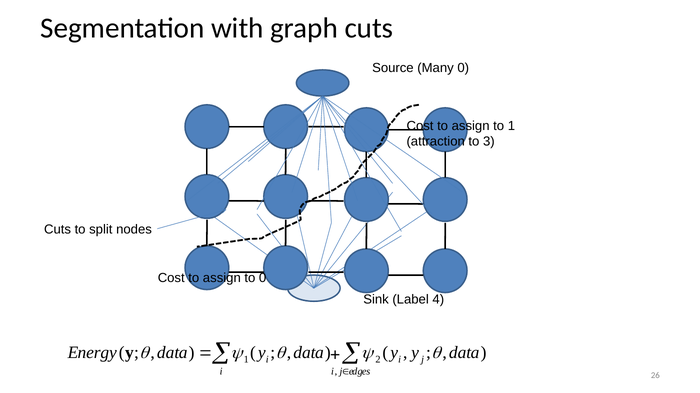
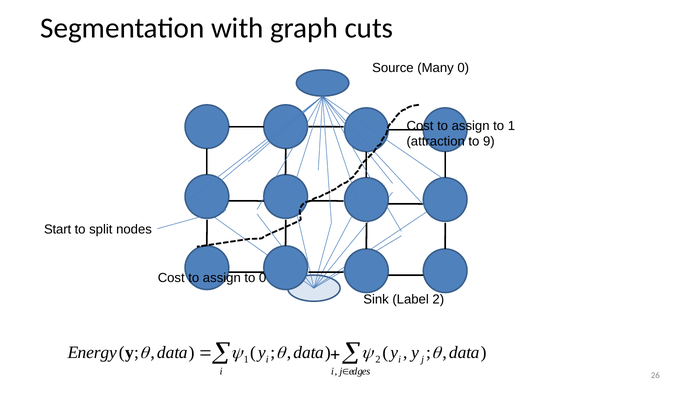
3: 3 -> 9 (489, 142)
Cuts: Cuts -> Start (58, 230)
Label 4: 4 -> 2 (438, 300)
